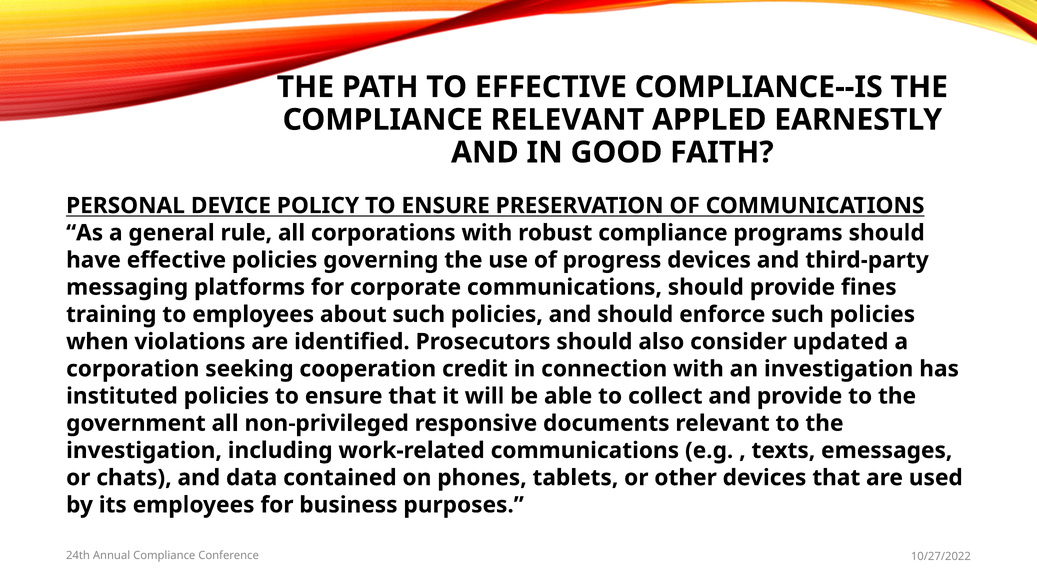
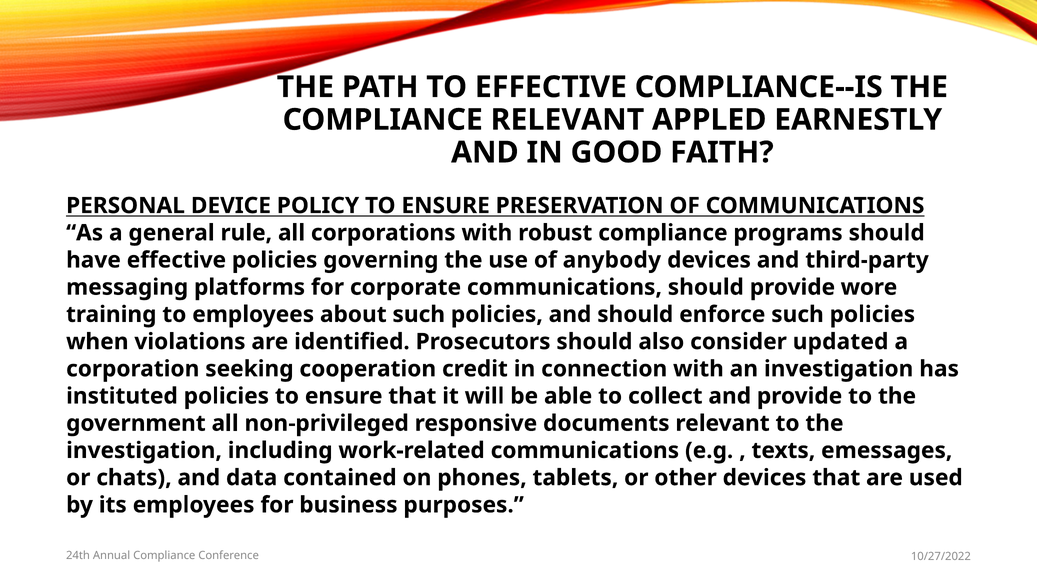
progress: progress -> anybody (612, 260)
fines: fines -> wore (869, 287)
